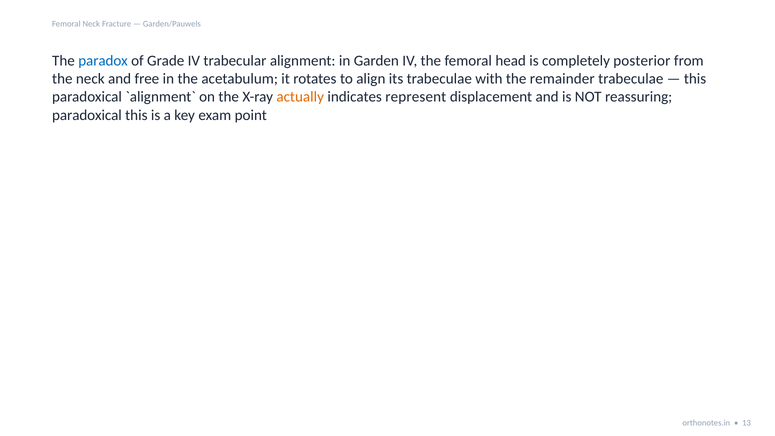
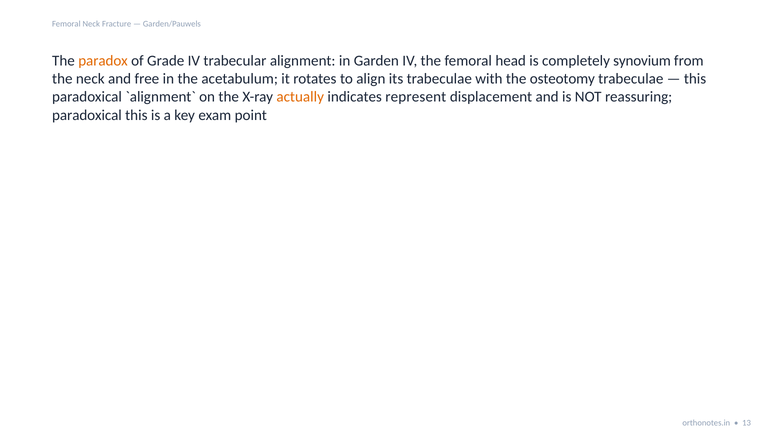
paradox colour: blue -> orange (103, 61)
posterior: posterior -> synovium (642, 61)
remainder: remainder -> osteotomy (562, 79)
